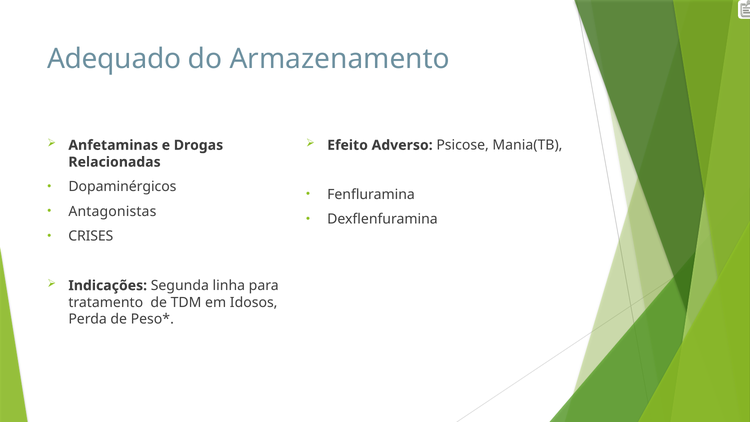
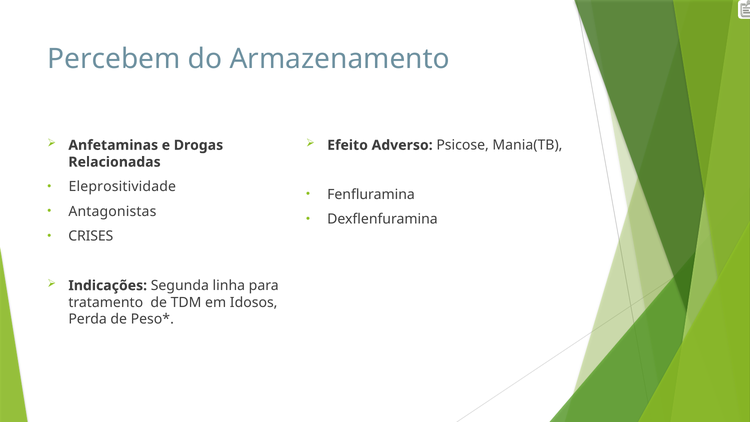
Adequado: Adequado -> Percebem (114, 59)
Dopaminérgicos: Dopaminérgicos -> Eleprositividade (122, 187)
